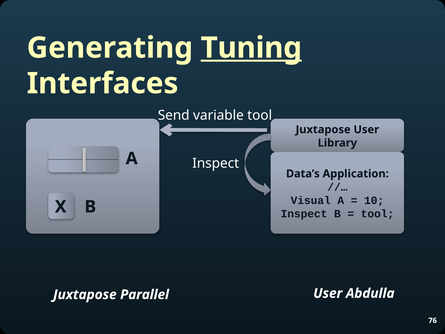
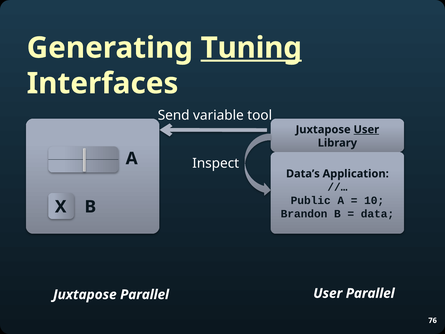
User underline: none -> present (366, 129)
Visual: Visual -> Public (311, 200)
Inspect: Inspect -> Brandon (304, 214)
tool: tool -> data (377, 214)
User Abdulla: Abdulla -> Parallel (370, 293)
